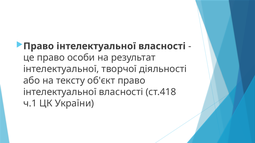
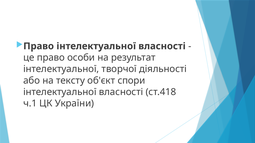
об'єкт право: право -> спори (131, 81)
